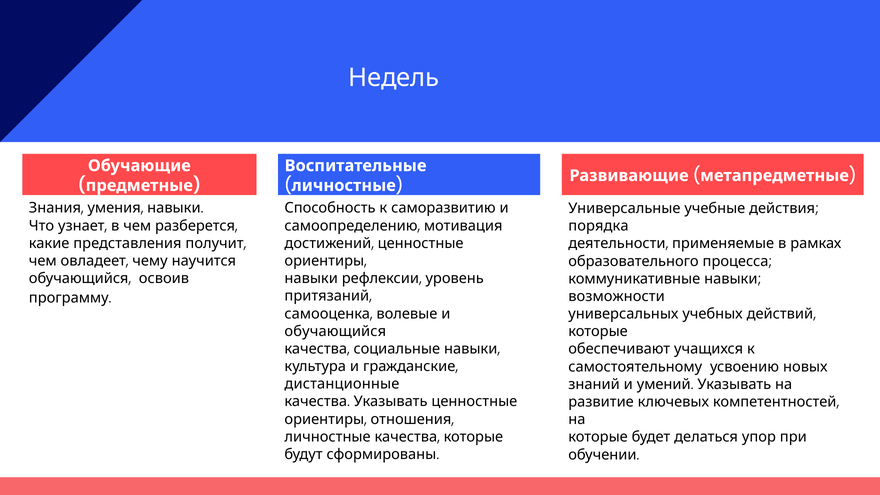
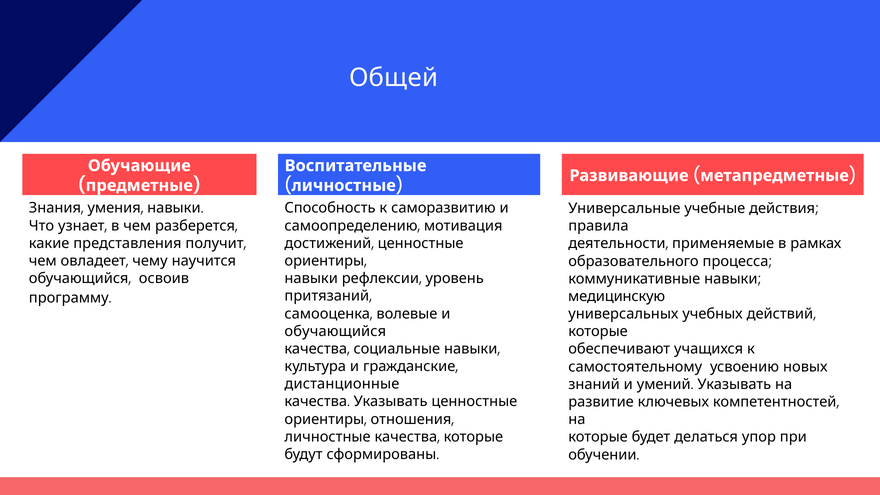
Недель: Недель -> Общей (394, 78)
порядка: порядка -> правила (598, 226)
возможности: возможности -> медицинскую (617, 296)
